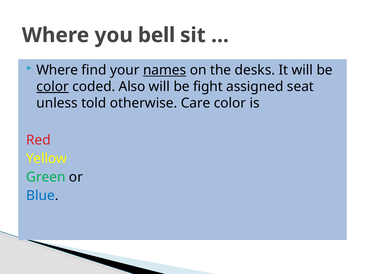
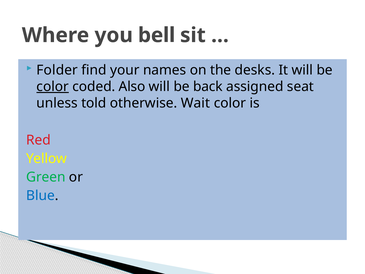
Where: Where -> Folder (57, 70)
names underline: present -> none (165, 70)
fight: fight -> back (208, 87)
Care: Care -> Wait (195, 103)
